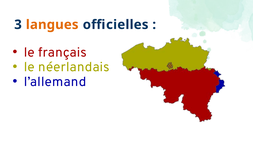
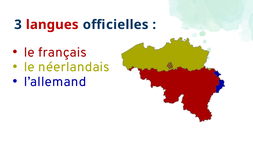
langues colour: orange -> red (52, 25)
